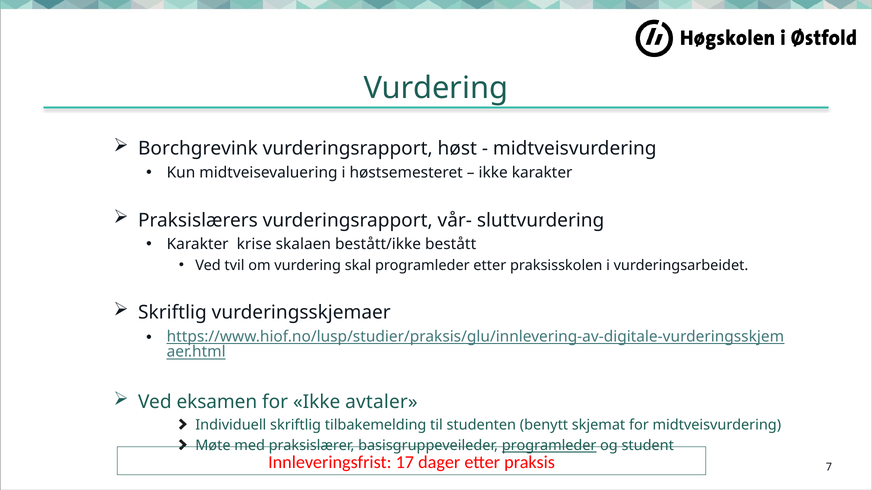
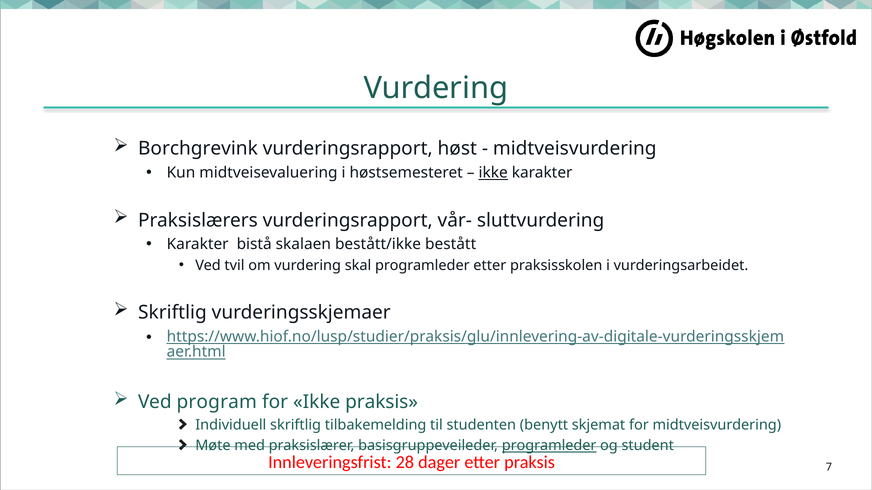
ikke underline: none -> present (493, 173)
krise: krise -> bistå (254, 245)
eksamen: eksamen -> program (217, 402)
Ikke avtaler: avtaler -> praksis (382, 402)
17: 17 -> 28 (405, 463)
